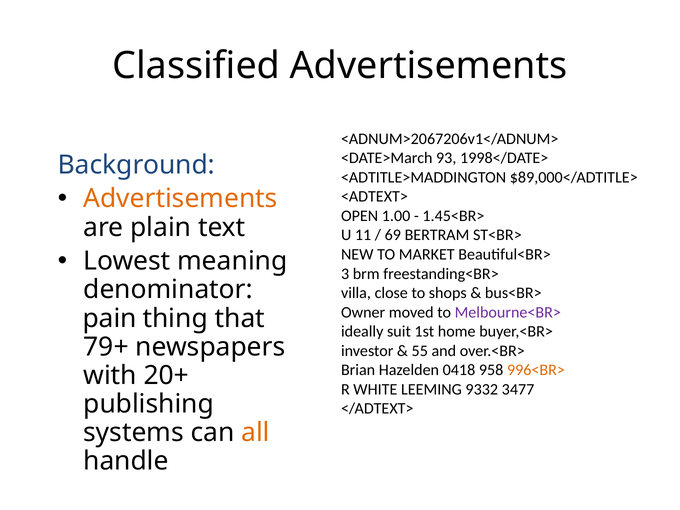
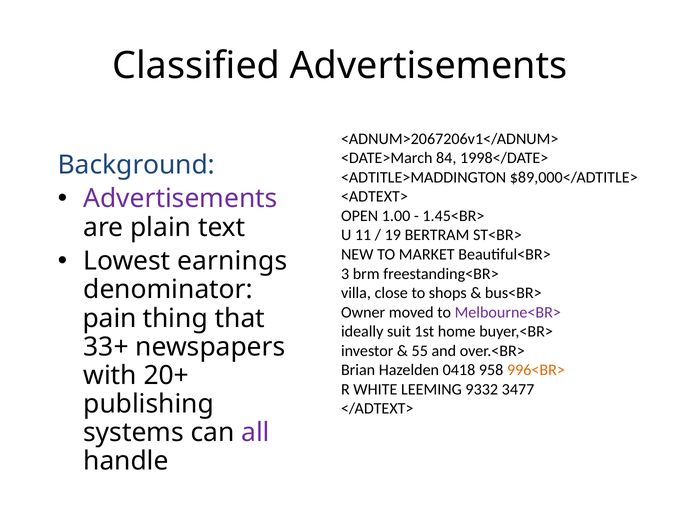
93: 93 -> 84 (446, 158)
Advertisements colour: orange -> purple (180, 199)
69: 69 -> 19 (393, 235)
meaning: meaning -> earnings (232, 261)
79+: 79+ -> 33+ (106, 347)
all colour: orange -> purple (255, 433)
